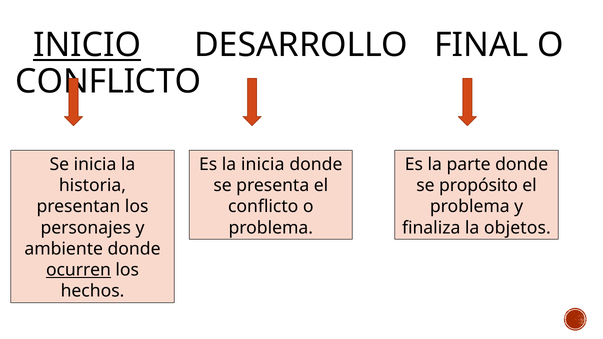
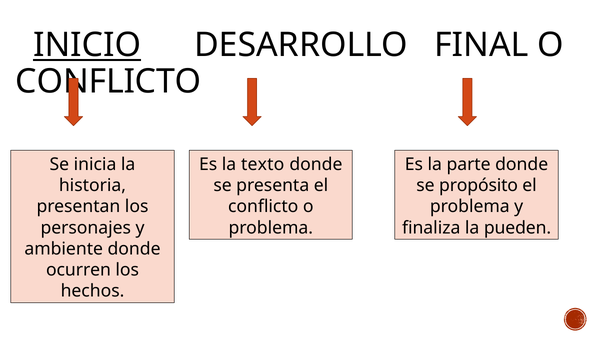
la inicia: inicia -> texto (263, 164)
objetos: objetos -> pueden (518, 228)
ocurren underline: present -> none (78, 270)
